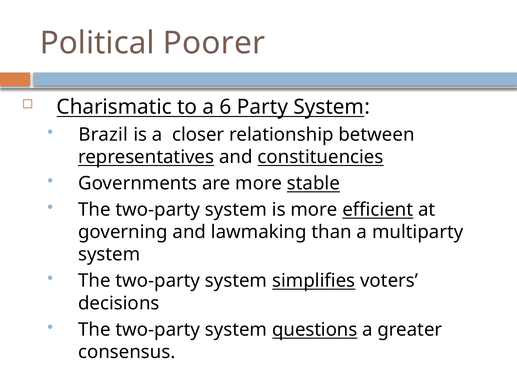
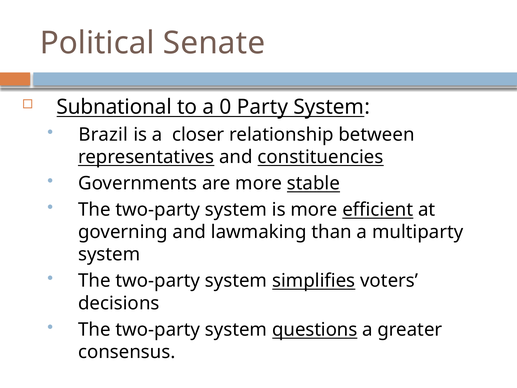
Poorer: Poorer -> Senate (214, 43)
Charismatic: Charismatic -> Subnational (114, 107)
6: 6 -> 0 (226, 107)
